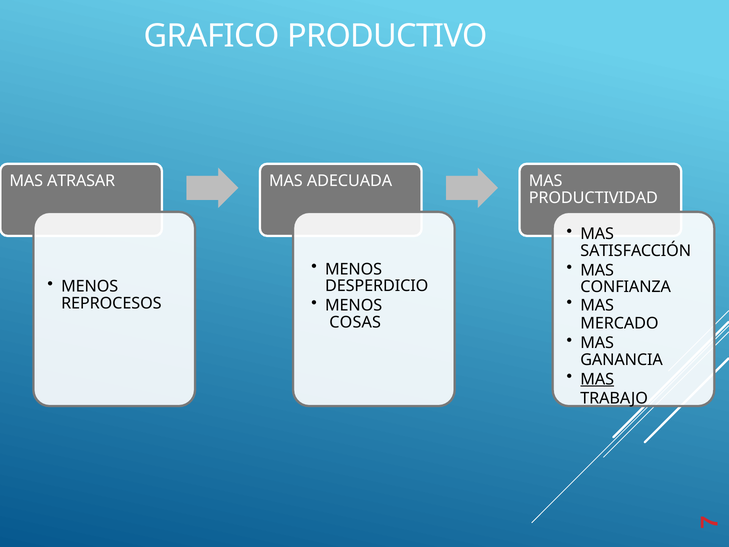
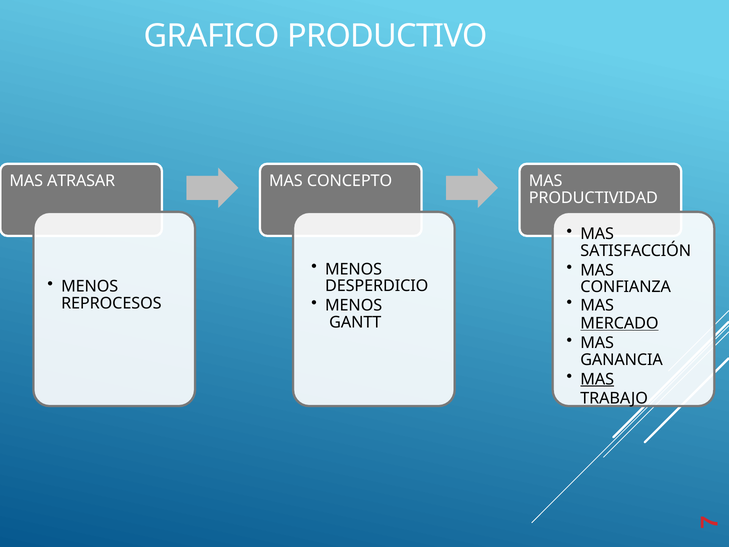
ADECUADA: ADECUADA -> CONCEPTO (350, 181)
COSAS: COSAS -> GANTT (355, 322)
MERCADO underline: none -> present (619, 323)
